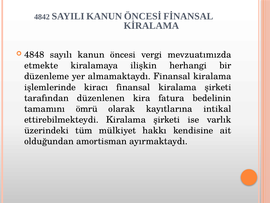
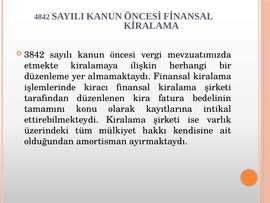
4848: 4848 -> 3842 (34, 55)
ömrü: ömrü -> konu (87, 109)
